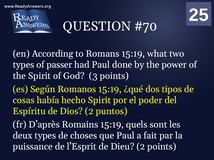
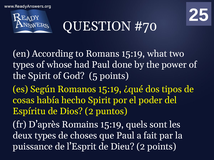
passer: passer -> whose (59, 65)
3: 3 -> 5 (93, 76)
